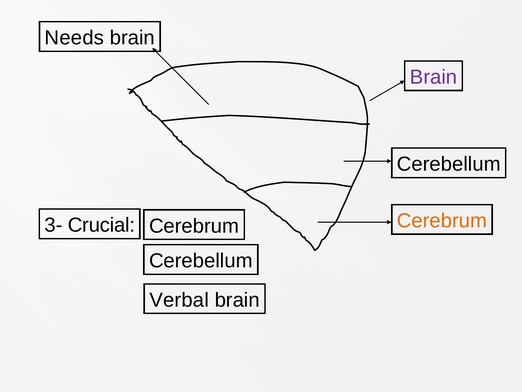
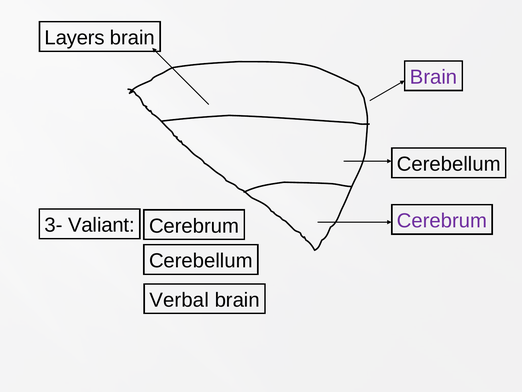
Needs: Needs -> Layers (75, 38)
Cerebrum colour: orange -> purple (442, 221)
Crucial: Crucial -> Valiant (101, 225)
